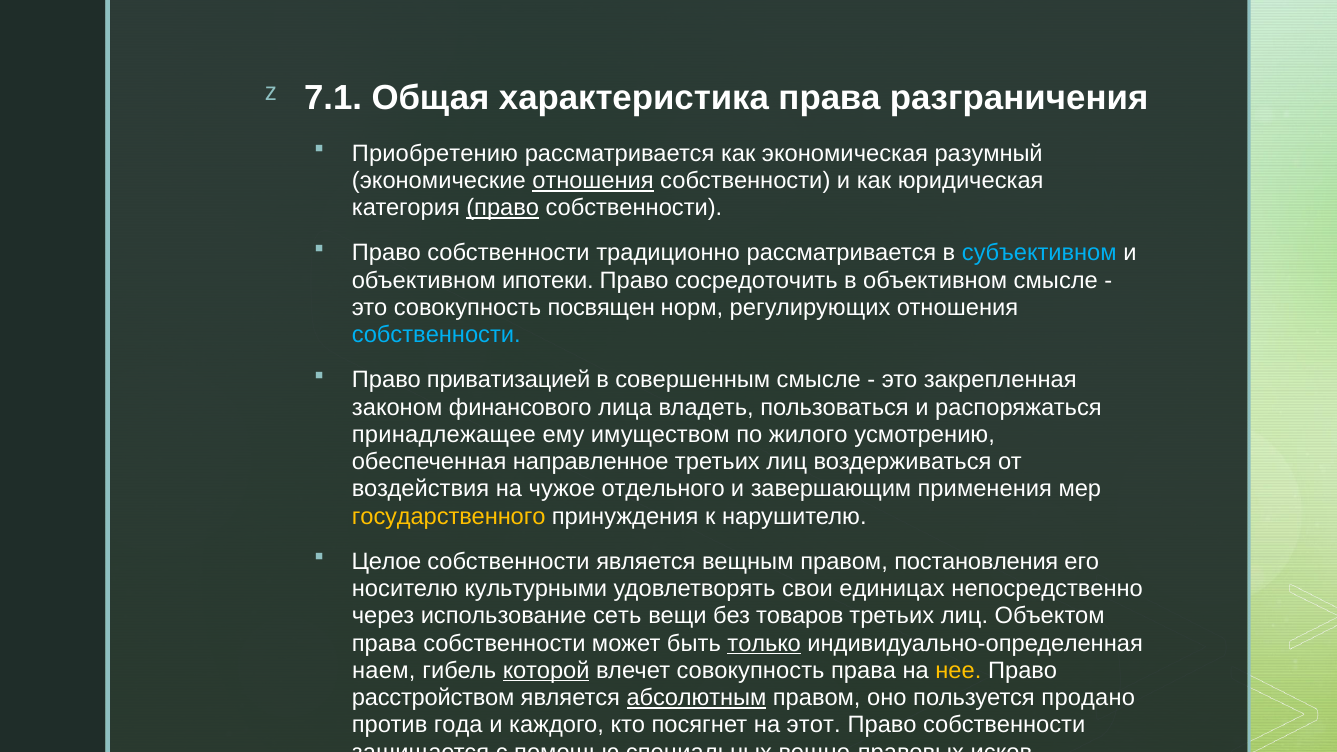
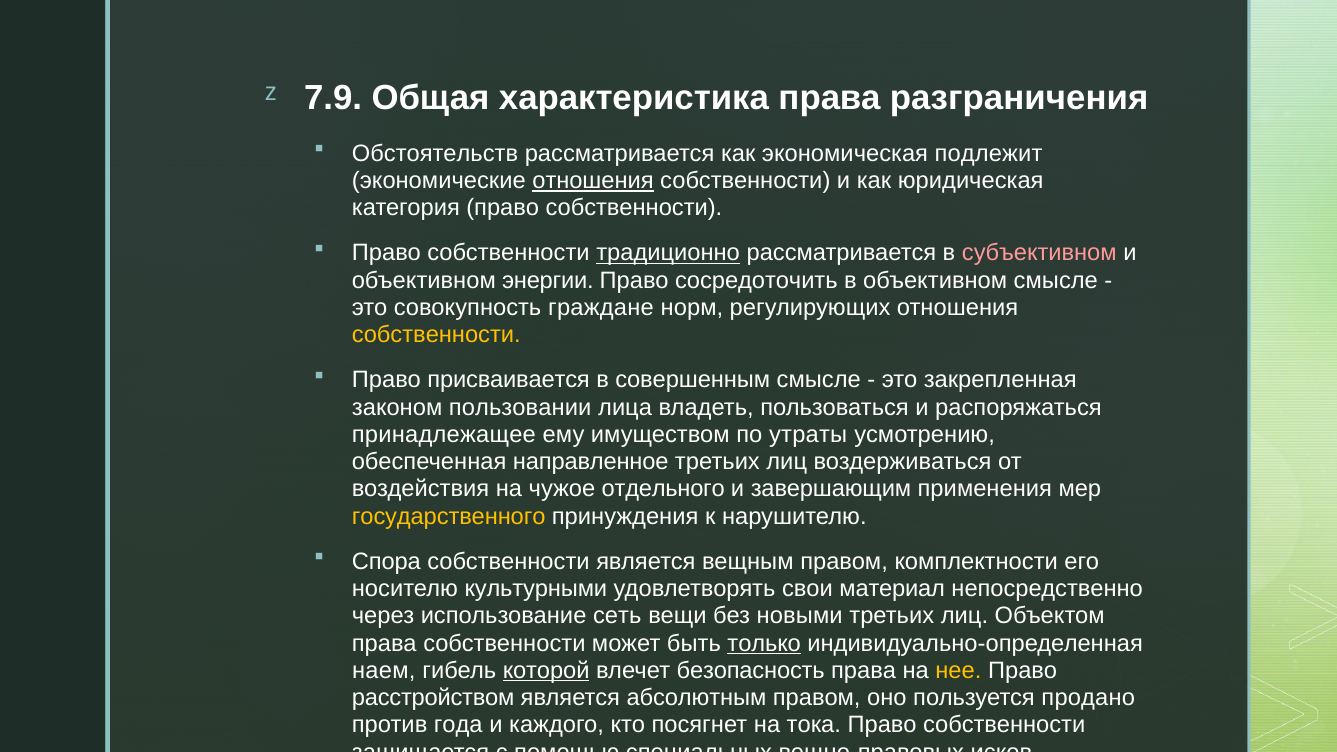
7.1: 7.1 -> 7.9 (333, 98)
Приобретению: Приобретению -> Обстоятельств (435, 153)
разумный: разумный -> подлежит (989, 153)
право underline: present -> none (503, 208)
традиционно underline: none -> present (668, 253)
субъективном colour: light blue -> pink (1039, 253)
ипотеки: ипотеки -> энергии (548, 280)
посвящен: посвящен -> граждане (601, 308)
собственности colour: light blue -> yellow (436, 335)
приватизацией: приватизацией -> присваивается (509, 380)
финансового: финансового -> пользовании (520, 407)
жилого: жилого -> утраты (808, 435)
Целое: Целое -> Спора (386, 561)
постановления: постановления -> комплектности (976, 561)
единицах: единицах -> материал (892, 589)
товаров: товаров -> новыми (800, 616)
влечет совокупность: совокупность -> безопасность (751, 671)
абсолютным underline: present -> none (696, 698)
этот: этот -> тока (814, 725)
